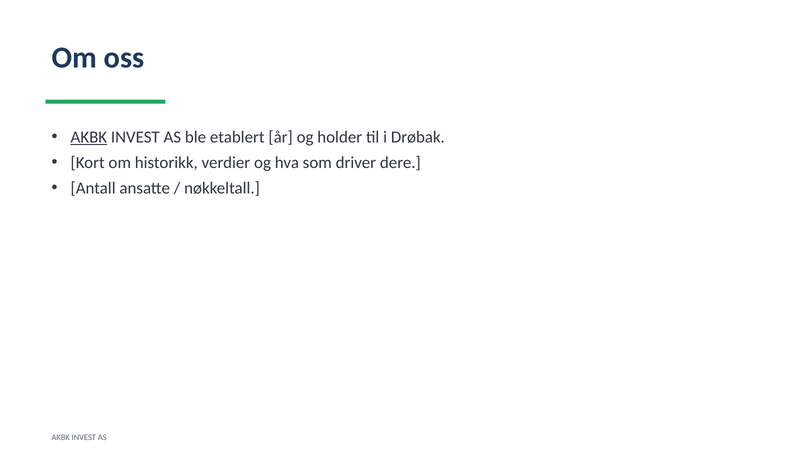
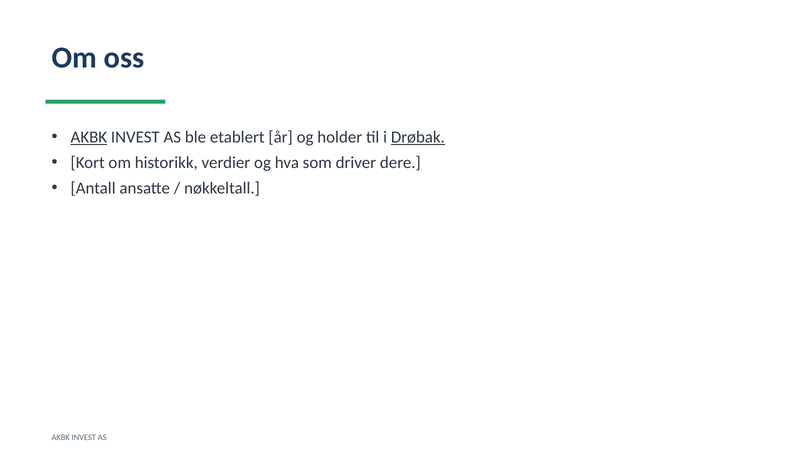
Drøbak underline: none -> present (418, 137)
